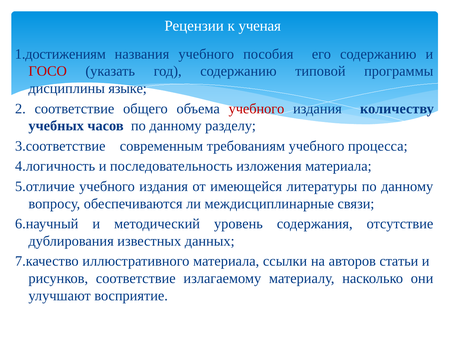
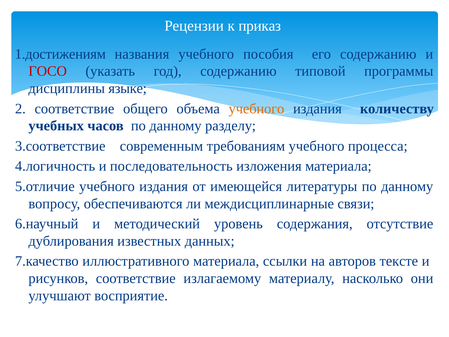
ученая: ученая -> приказ (260, 26)
учебного colour: red -> orange (256, 109)
статьи: статьи -> тексте (399, 261)
